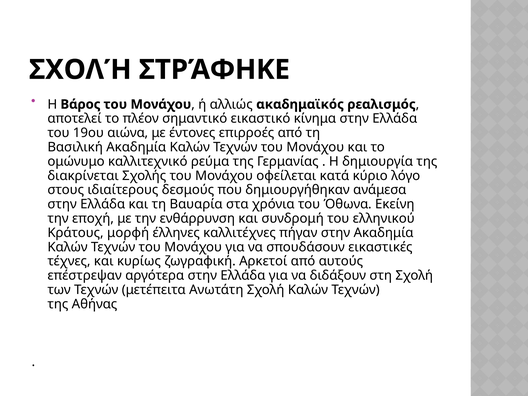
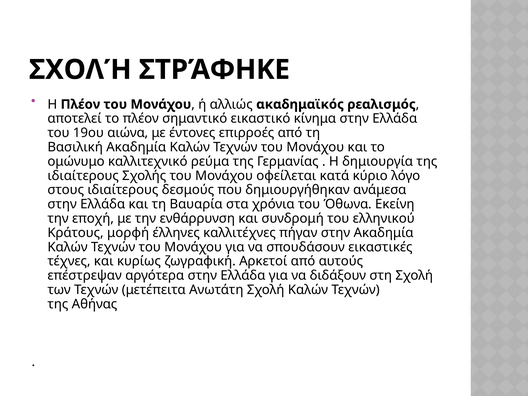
Η Βάρος: Βάρος -> Πλέον (80, 104)
διακρίνεται: διακρίνεται -> ιδιαίτερους (83, 176)
